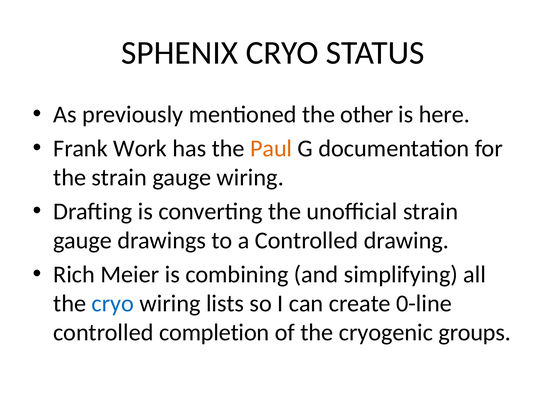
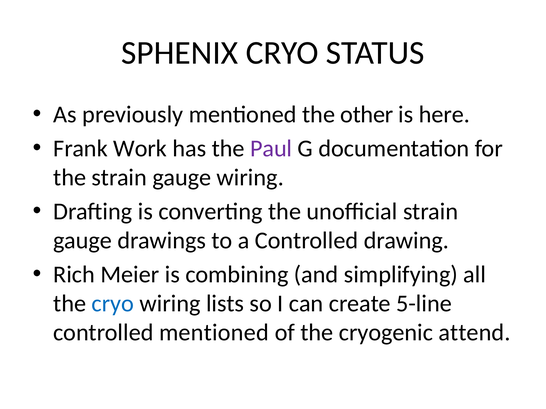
Paul colour: orange -> purple (271, 149)
0-line: 0-line -> 5-line (424, 304)
controlled completion: completion -> mentioned (214, 333)
groups: groups -> attend (475, 333)
